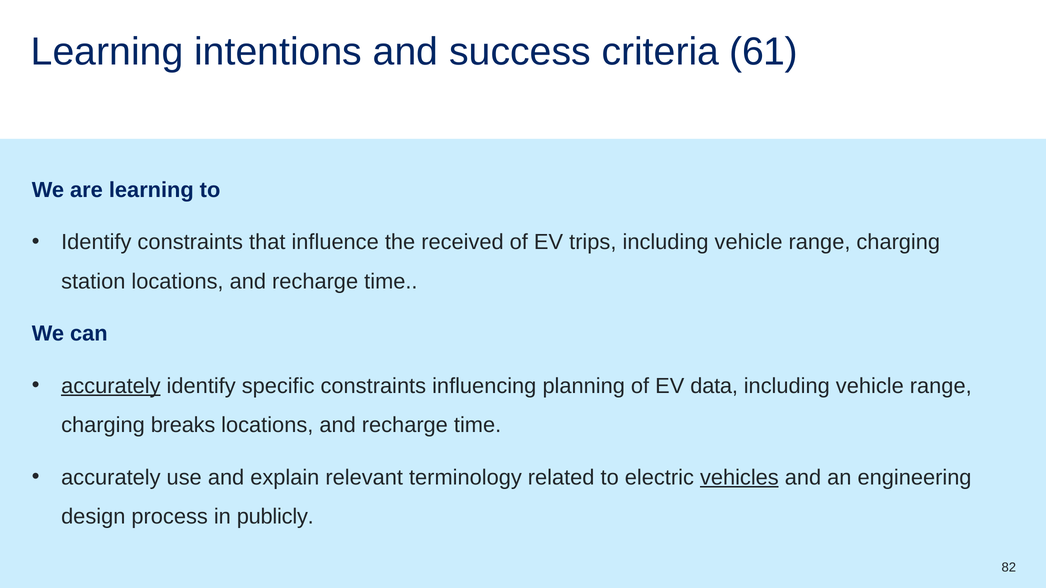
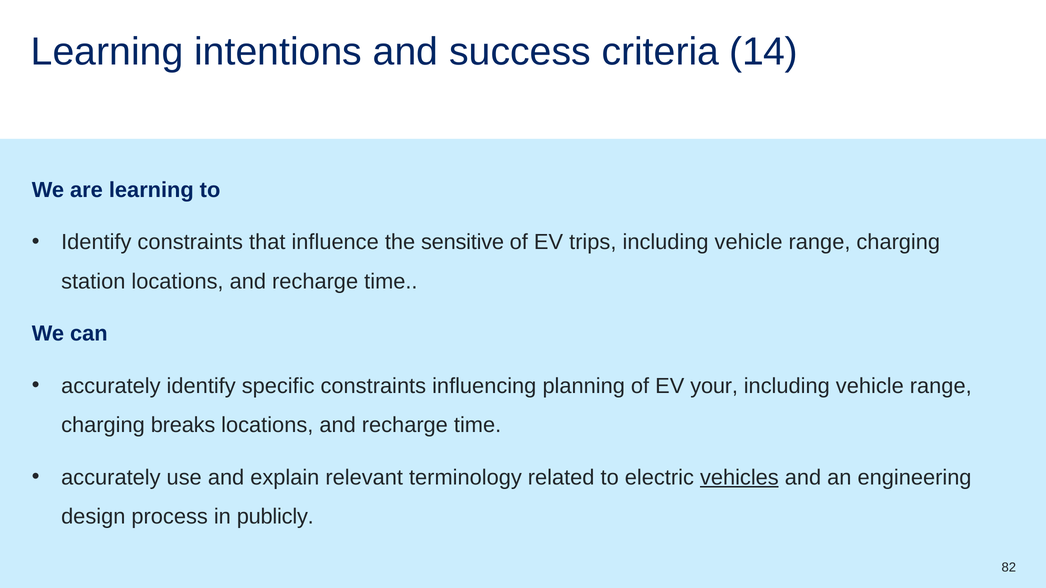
61: 61 -> 14 (764, 52)
received: received -> sensitive (463, 242)
accurately underline: present -> none (111, 386)
data: data -> your (714, 386)
